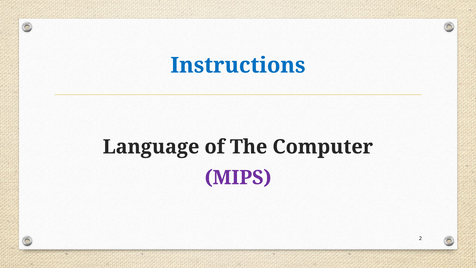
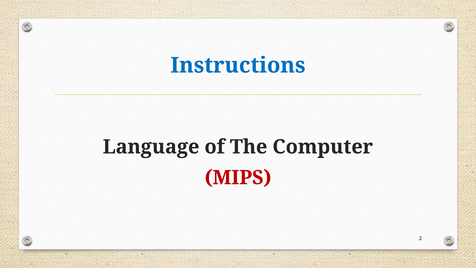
MIPS colour: purple -> red (238, 177)
